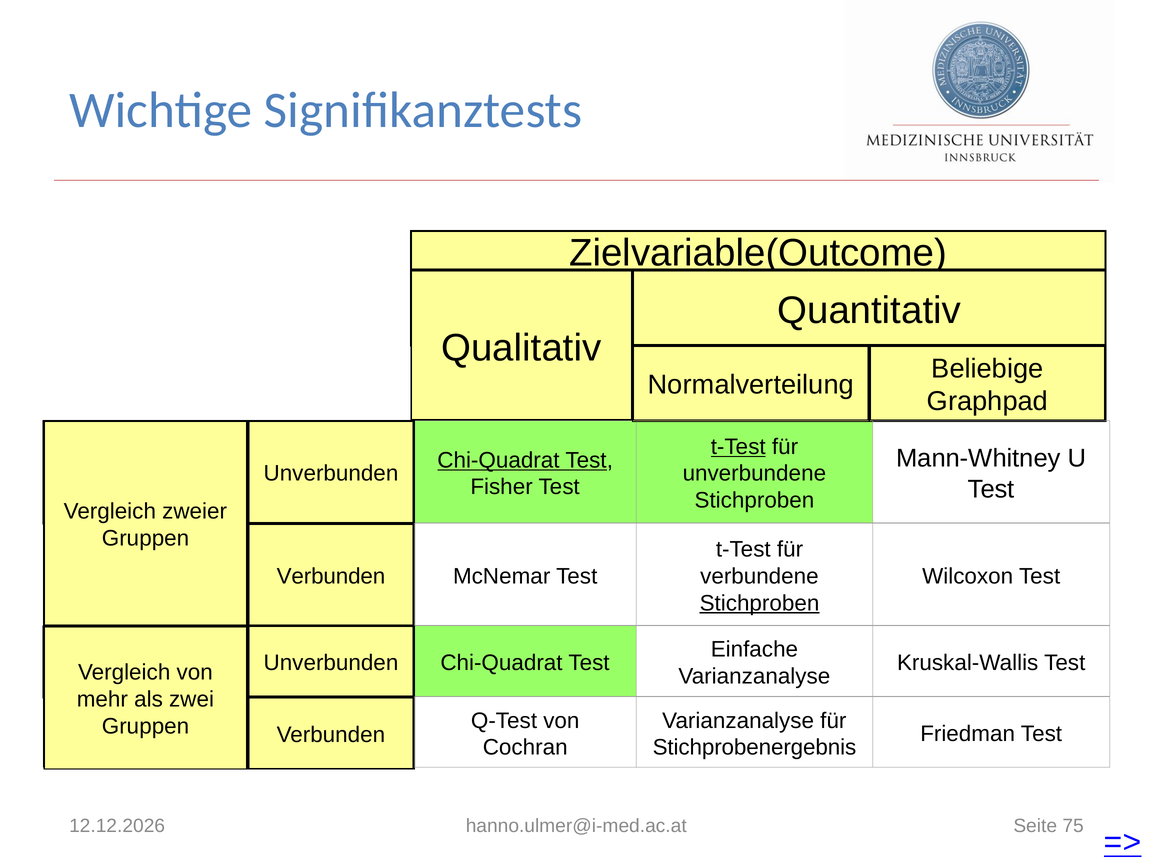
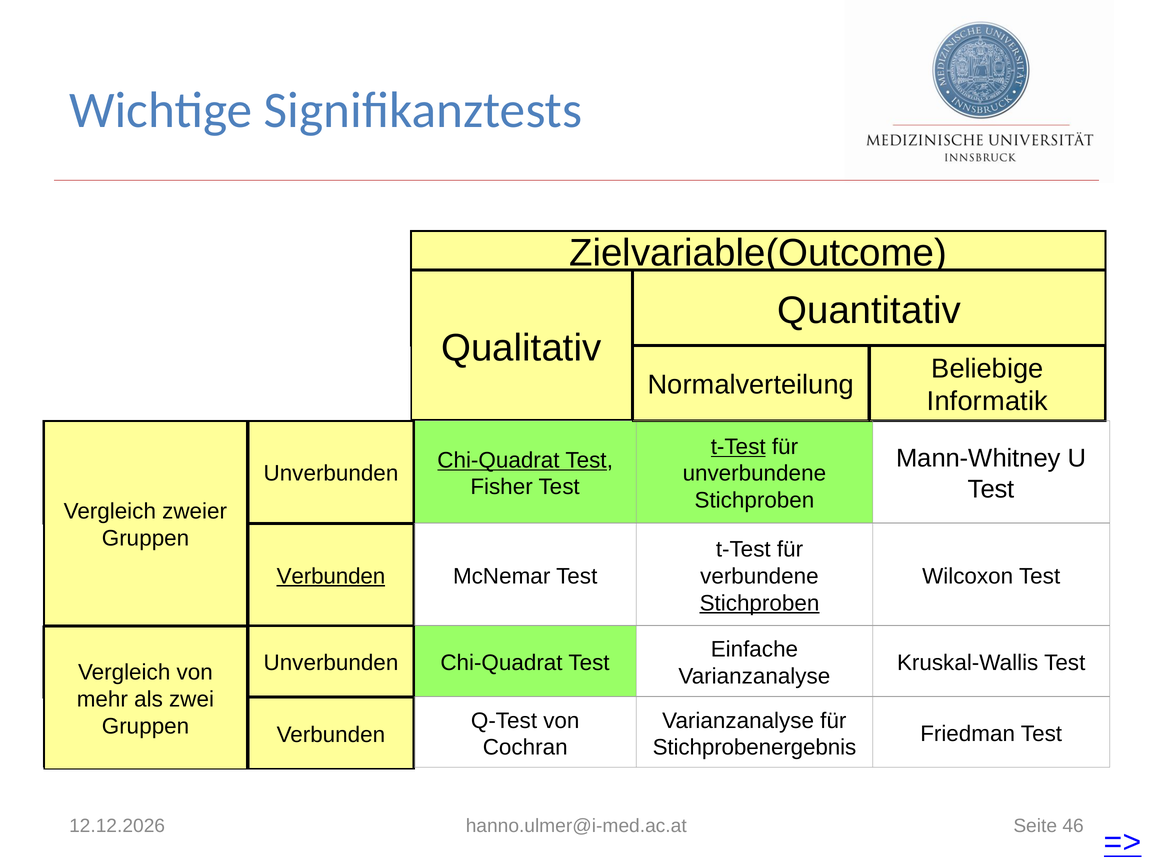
Graphpad: Graphpad -> Informatik (987, 401)
Verbunden underline: none -> present (331, 576)
75: 75 -> 46 (1073, 826)
